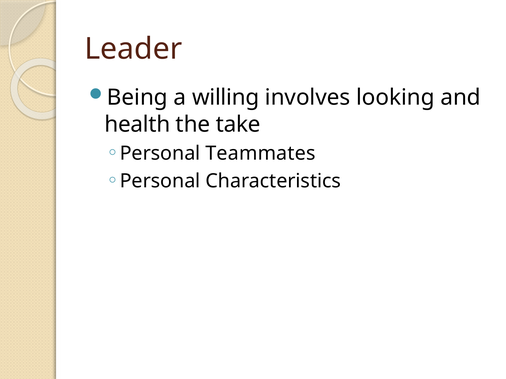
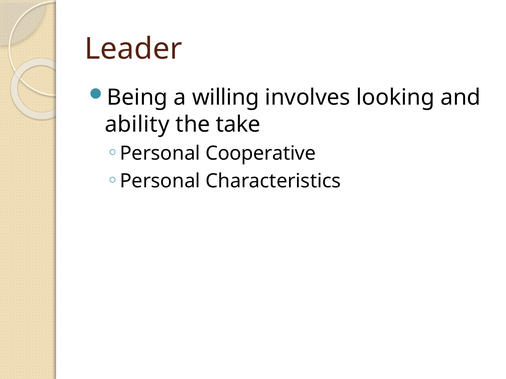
health: health -> ability (137, 125)
Teammates: Teammates -> Cooperative (261, 154)
